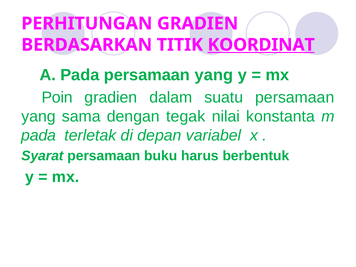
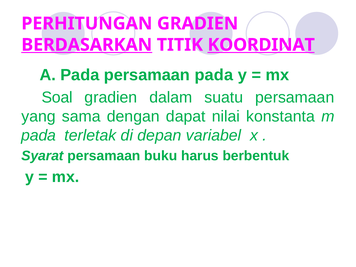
BERDASARKAN underline: none -> present (87, 45)
Pada persamaan yang: yang -> pada (214, 75)
Poin: Poin -> Soal (57, 97)
tegak: tegak -> dapat (186, 116)
